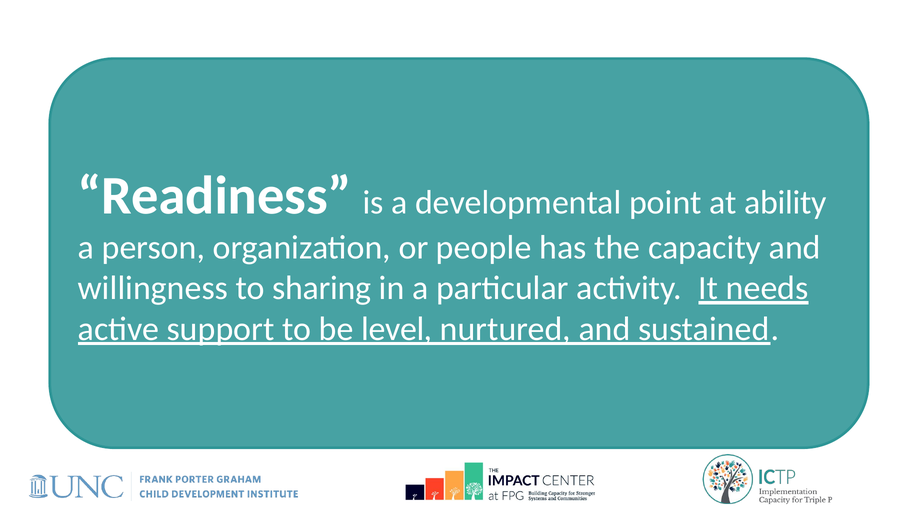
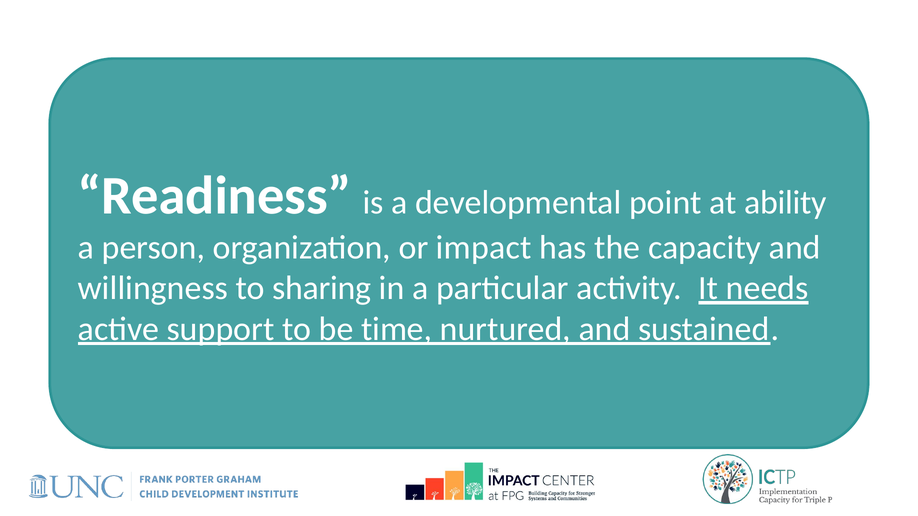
people: people -> impact (484, 248)
level: level -> time (397, 329)
